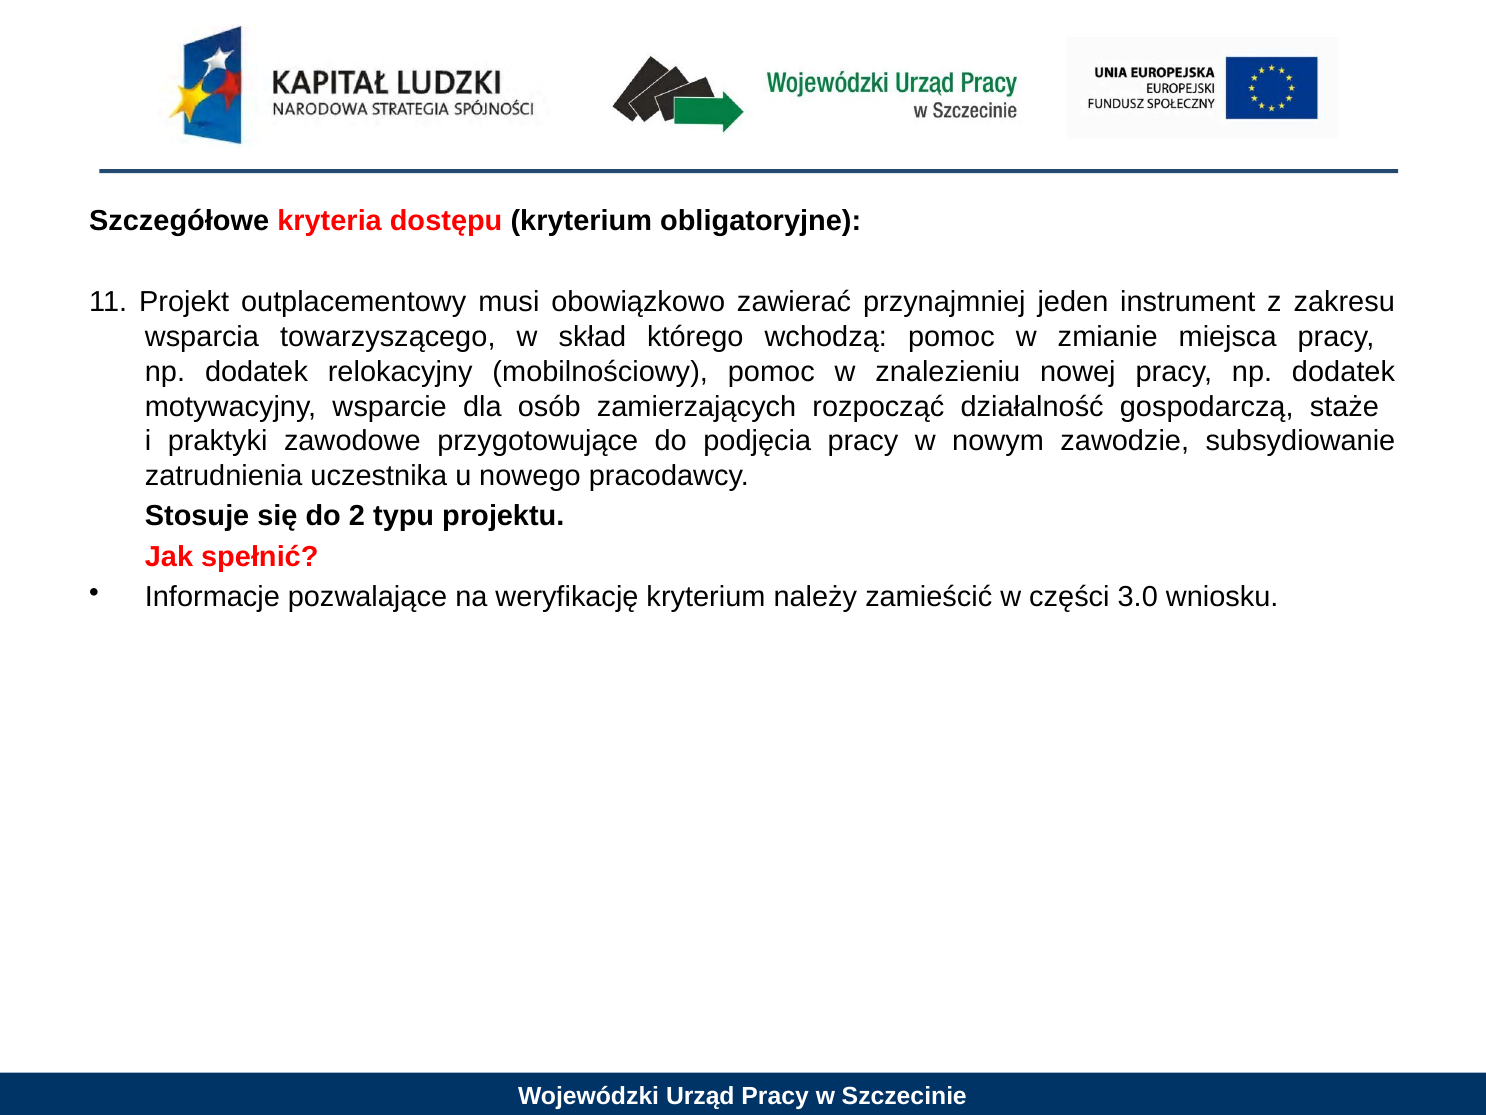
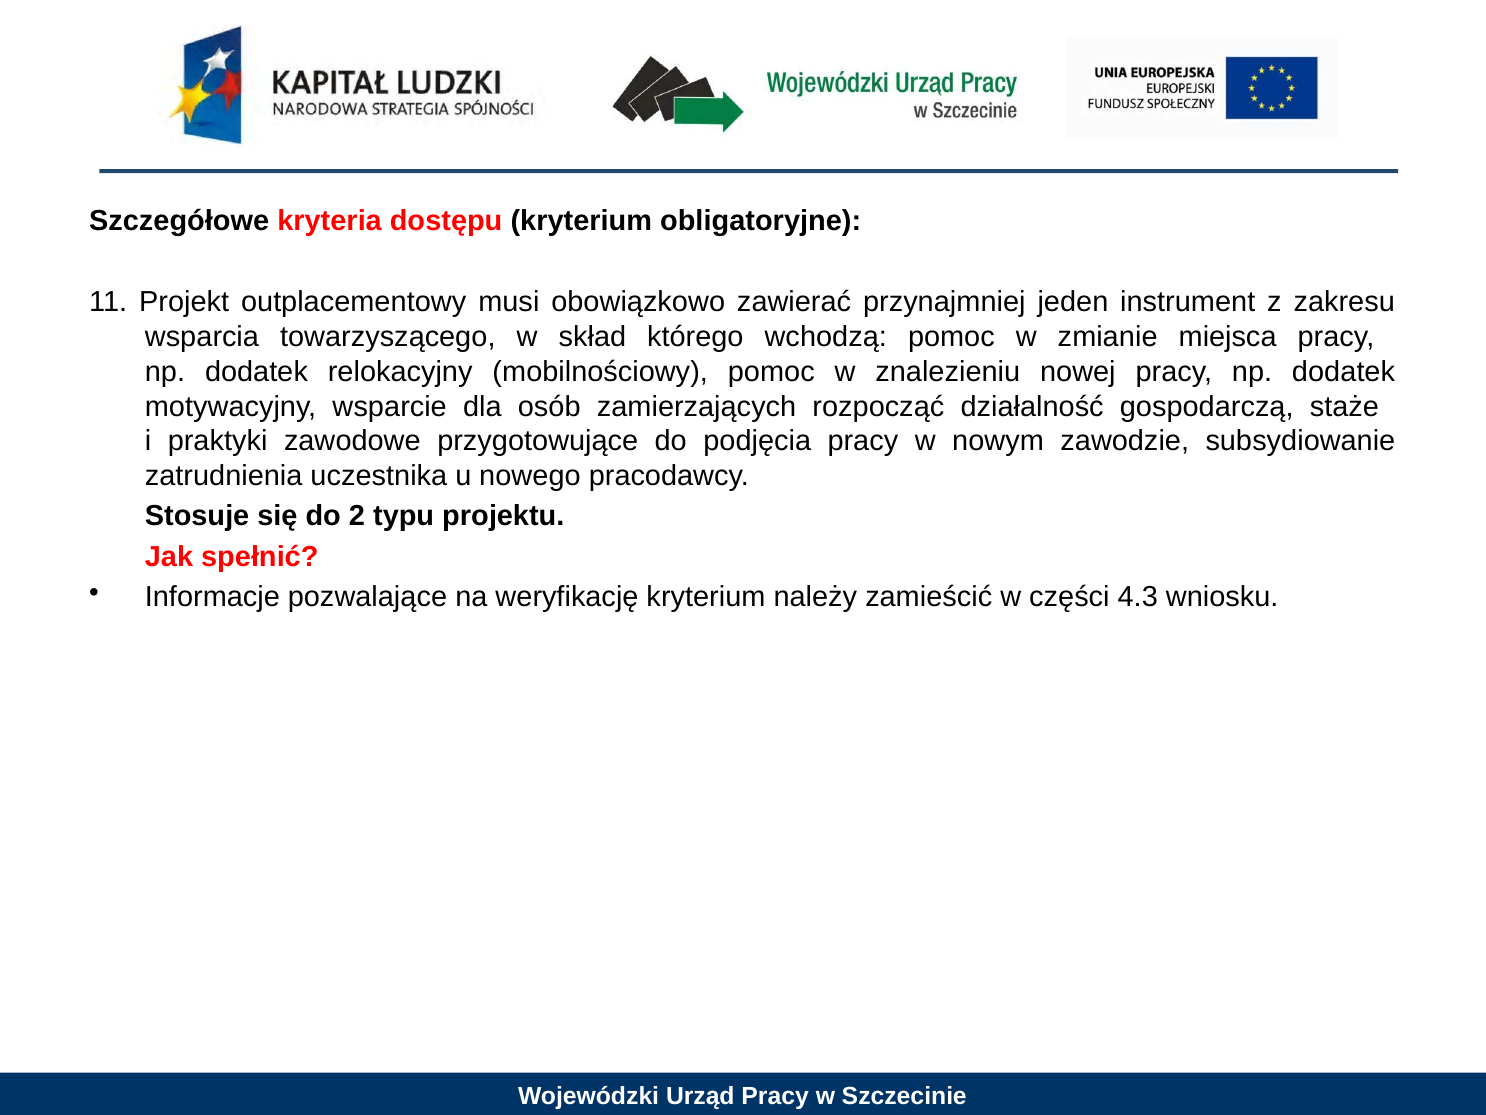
3.0: 3.0 -> 4.3 (1138, 597)
